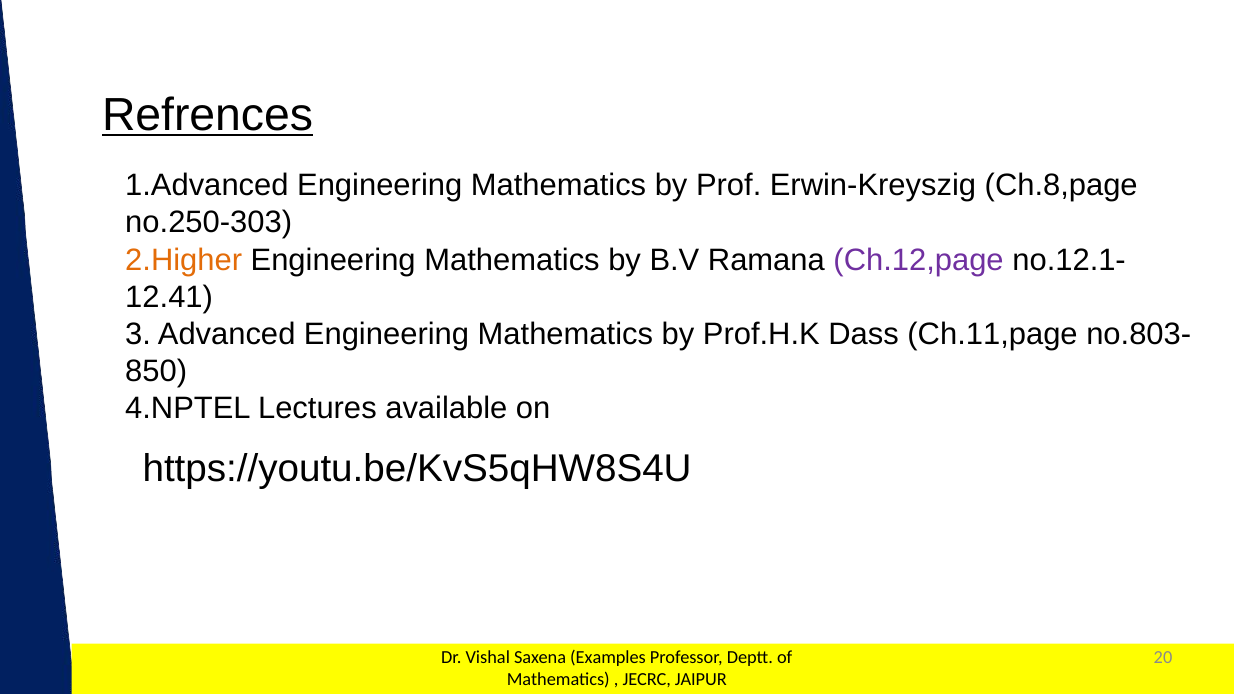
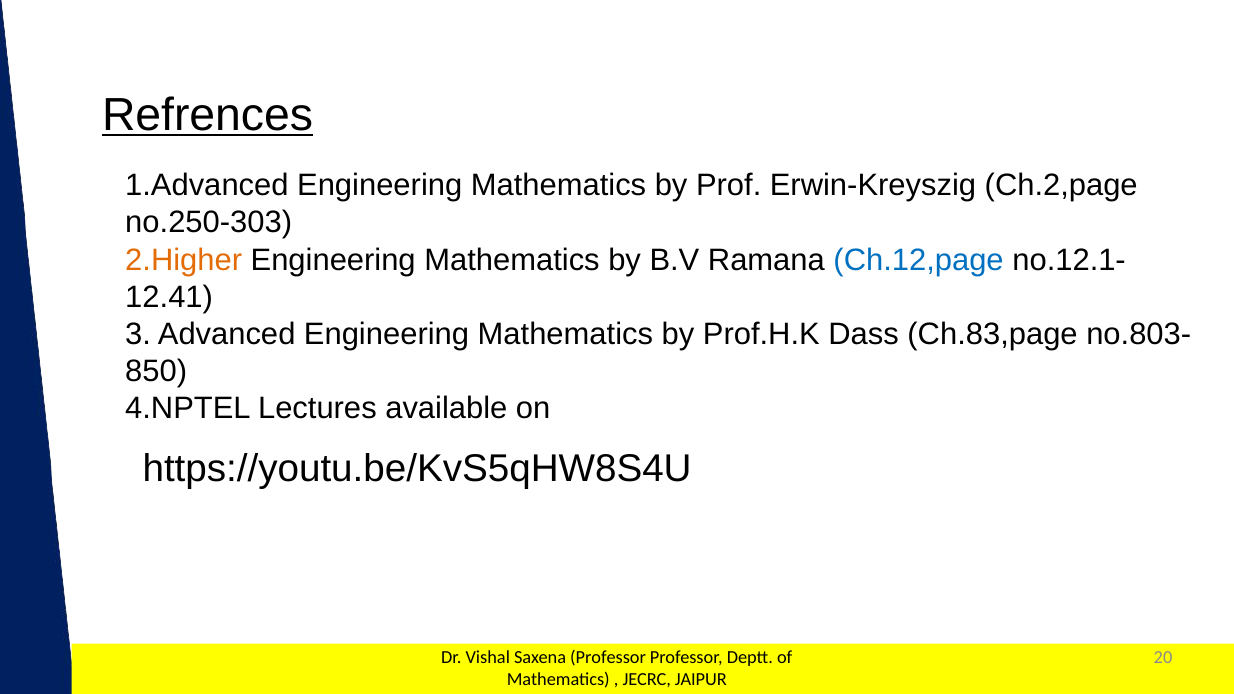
Ch.8,page: Ch.8,page -> Ch.2,page (1061, 186)
Ch.12,page colour: purple -> blue (919, 260)
Ch.11,page: Ch.11,page -> Ch.83,page (993, 334)
Saxena Examples: Examples -> Professor (608, 658)
